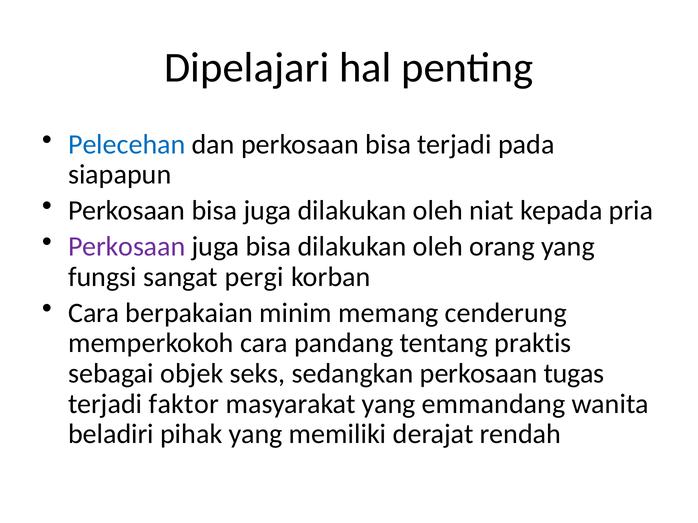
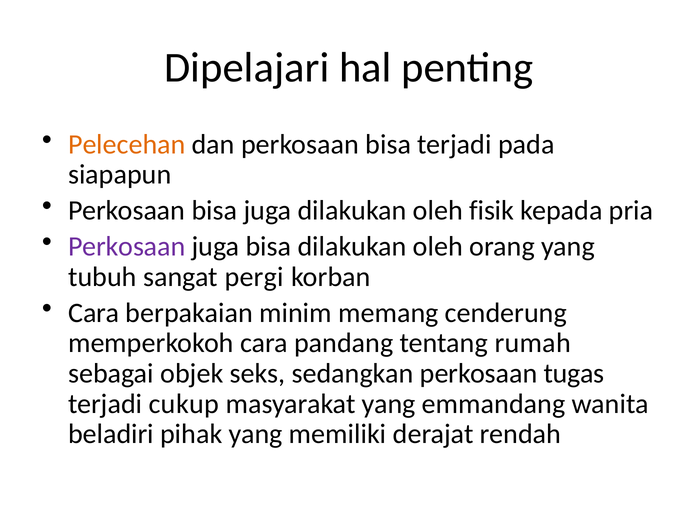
Pelecehan colour: blue -> orange (127, 144)
niat: niat -> fisik (492, 211)
fungsi: fungsi -> tubuh (102, 277)
praktis: praktis -> rumah (533, 343)
faktor: faktor -> cukup (184, 404)
